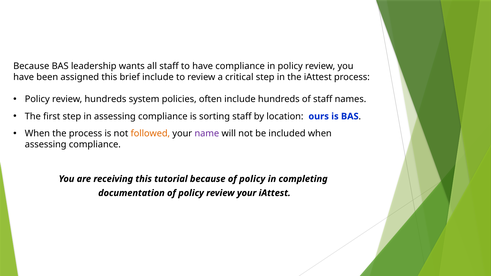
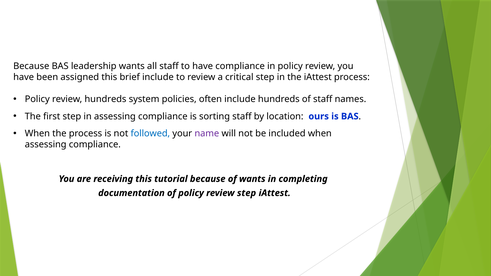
followed colour: orange -> blue (150, 134)
because of policy: policy -> wants (252, 179)
review your: your -> step (247, 193)
